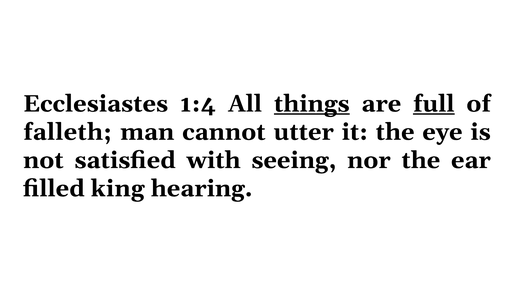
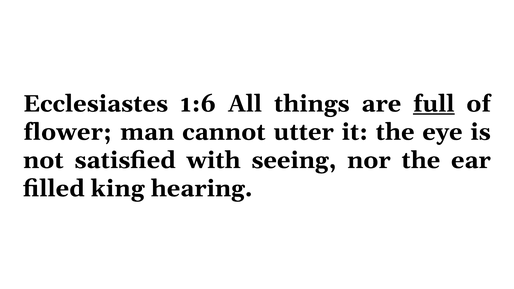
1:4: 1:4 -> 1:6 (198, 104)
things underline: present -> none (312, 104)
falleth: falleth -> flower (68, 132)
